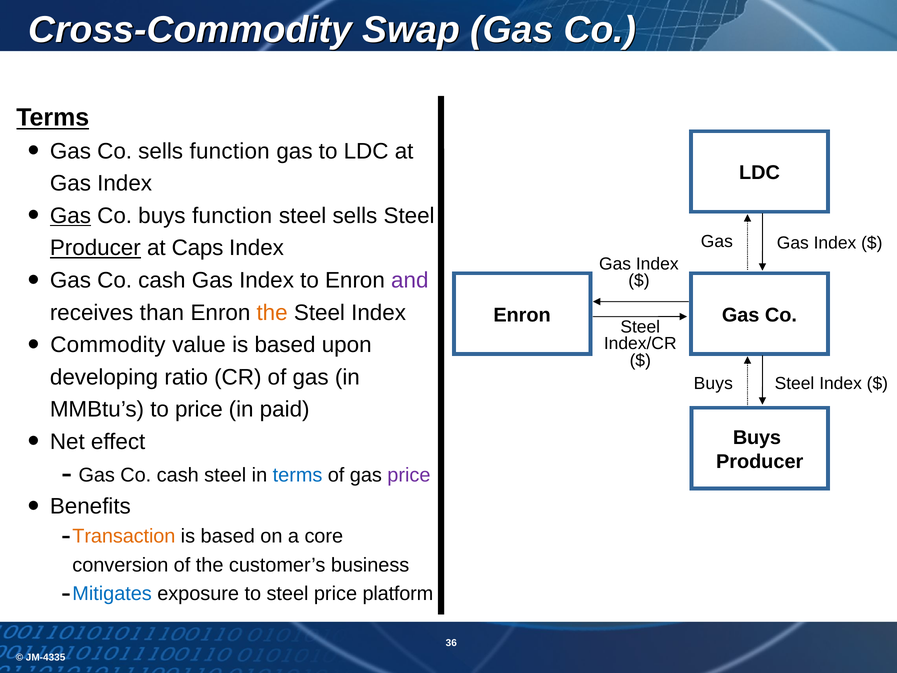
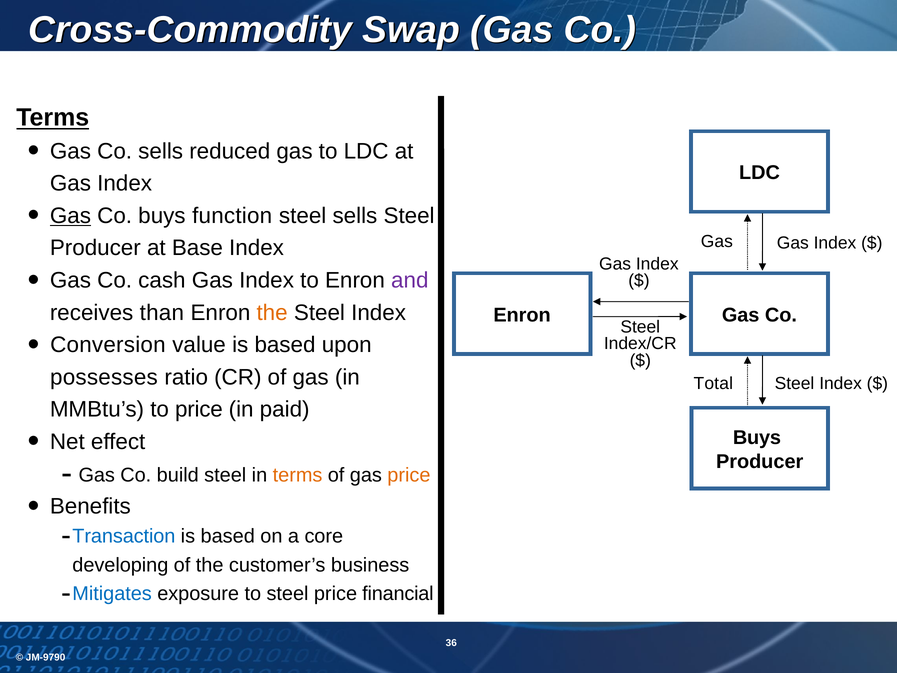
sells function: function -> reduced (230, 151)
Producer underline: present -> none (95, 248)
Caps: Caps -> Base (197, 248)
Commodity: Commodity -> Conversion (108, 345)
developing: developing -> possesses (104, 377)
Buys: Buys -> Total (713, 383)
cash: cash -> build (178, 475)
terms colour: blue -> orange (298, 475)
price colour: purple -> orange (409, 475)
Transaction colour: orange -> blue (124, 536)
conversion: conversion -> developing (120, 565)
platform: platform -> financial (398, 594)
JM-4335: JM-4335 -> JM-9790 (46, 657)
